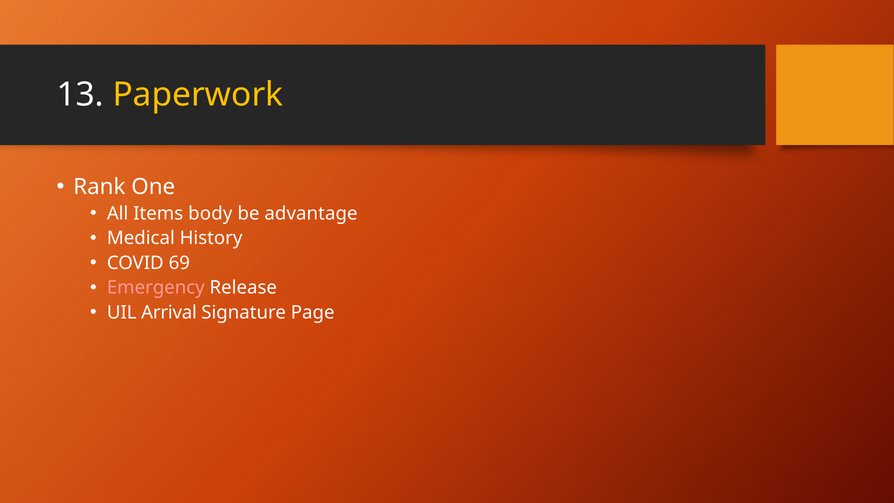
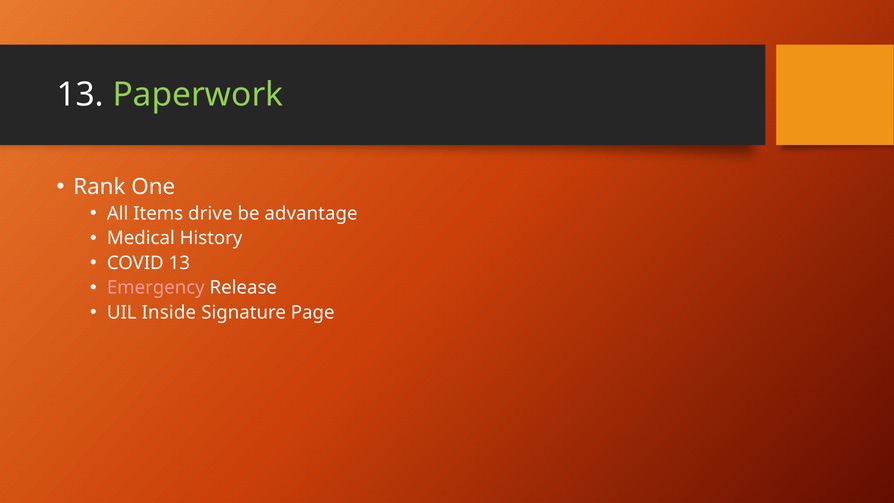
Paperwork colour: yellow -> light green (198, 95)
body: body -> drive (210, 213)
COVID 69: 69 -> 13 (179, 263)
Arrival: Arrival -> Inside (169, 312)
